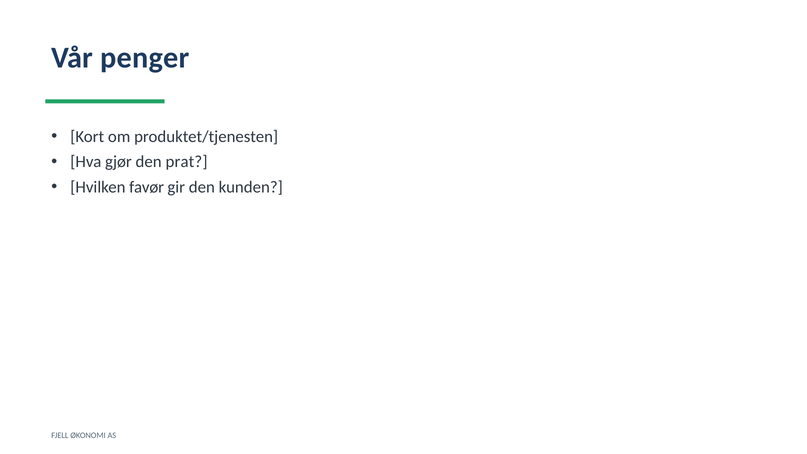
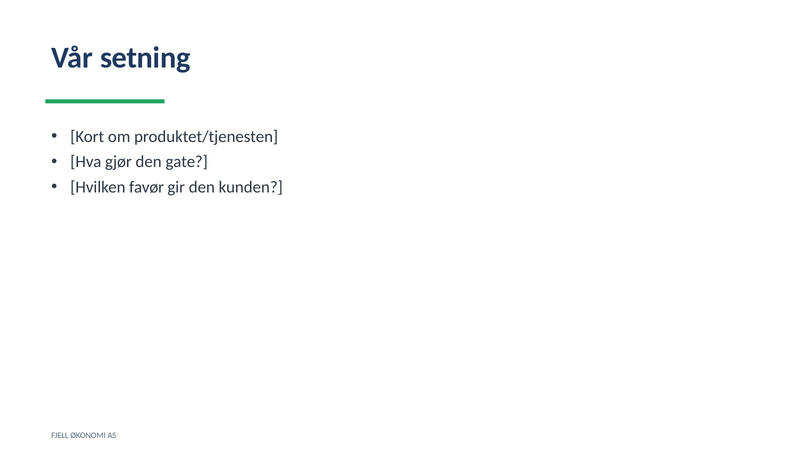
penger: penger -> setning (145, 58)
prat: prat -> gate (187, 162)
